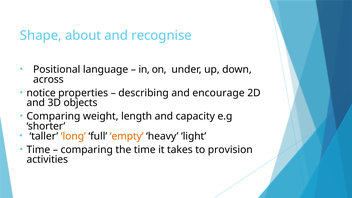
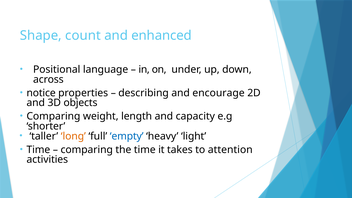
about: about -> count (83, 36)
recognise: recognise -> enhanced (162, 36)
empty colour: orange -> blue (127, 136)
provision: provision -> attention (230, 150)
